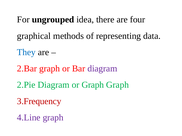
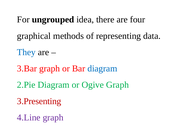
2.Bar: 2.Bar -> 3.Bar (27, 69)
diagram colour: purple -> blue (102, 69)
or Graph: Graph -> Ogive (93, 85)
3.Frequency: 3.Frequency -> 3.Presenting (39, 102)
